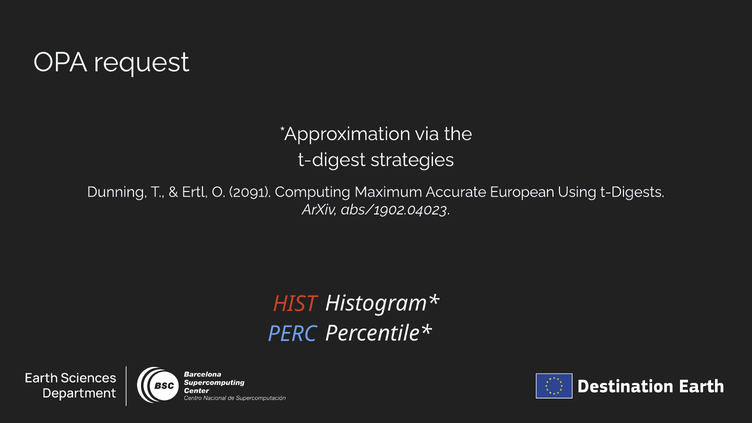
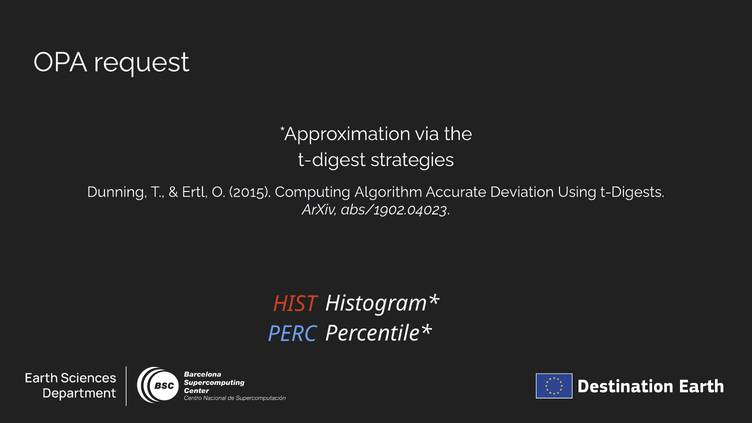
2091: 2091 -> 2015 (250, 192)
Maximum: Maximum -> Algorithm (388, 192)
European: European -> Deviation (522, 192)
